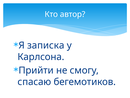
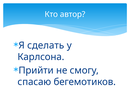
записка: записка -> сделать (46, 45)
